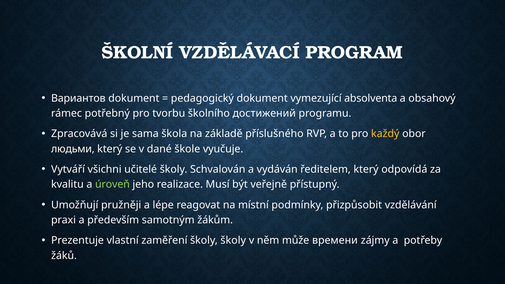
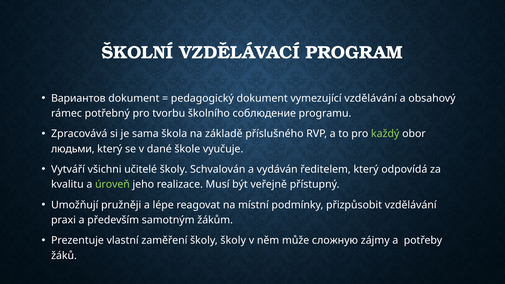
vymezující absolventa: absolventa -> vzdělávání (371, 98)
достижений: достижений -> соблюдение (264, 113)
každý colour: yellow -> light green (385, 134)
времени: времени -> сложную (335, 241)
